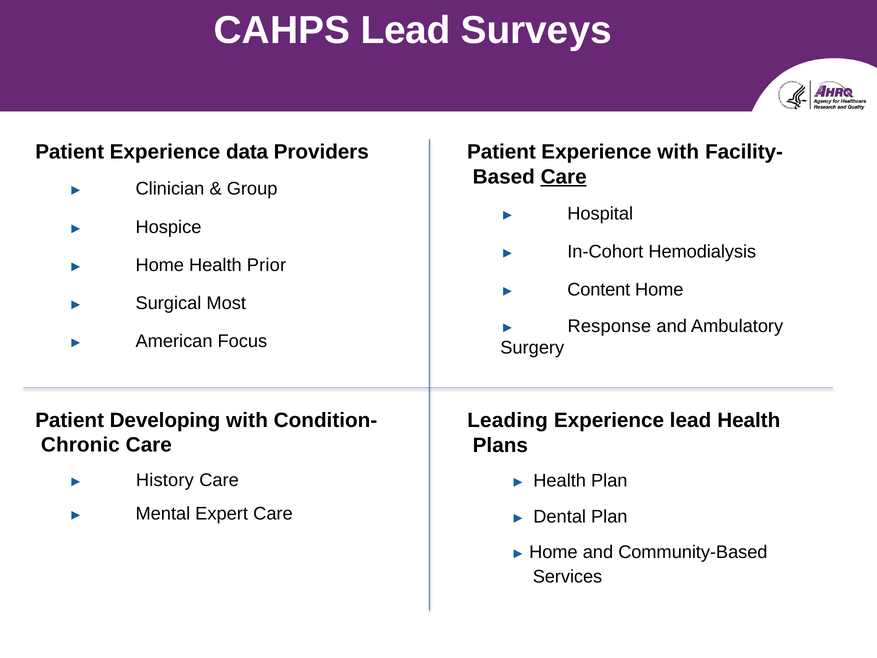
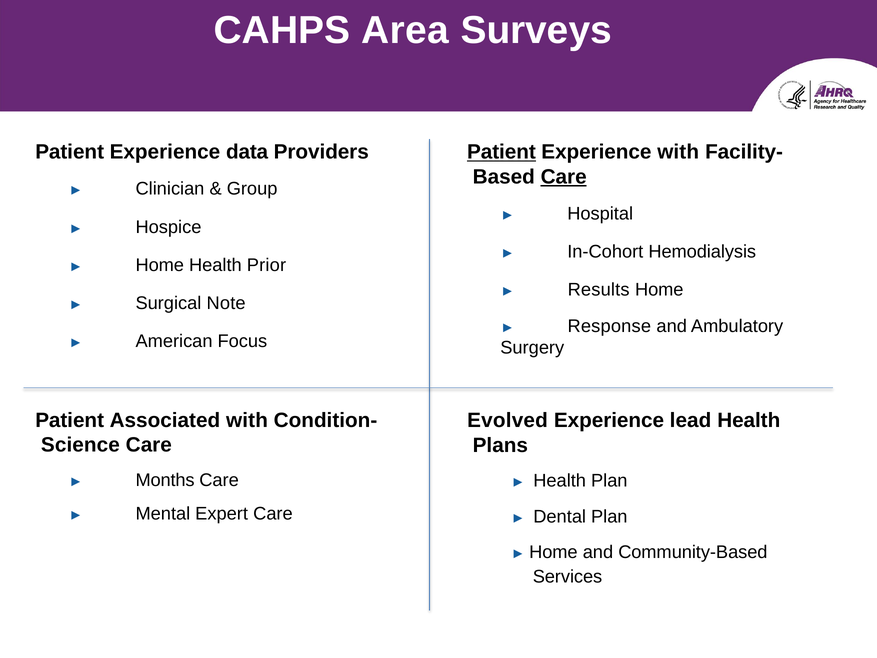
CAHPS Lead: Lead -> Area (405, 30)
Patient underline: none -> present (501, 152)
Content: Content -> Results (599, 290)
Most: Most -> Note (226, 303)
Developing: Developing -> Associated (165, 420)
Leading: Leading -> Evolved (508, 420)
Chronic: Chronic -> Science (80, 445)
History: History -> Months (165, 480)
